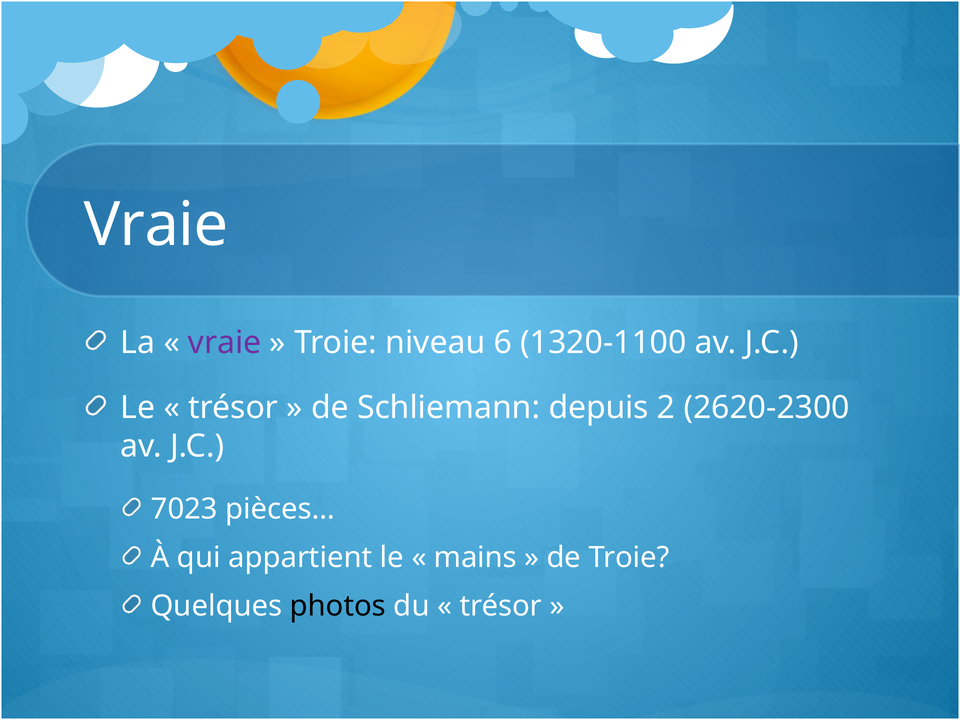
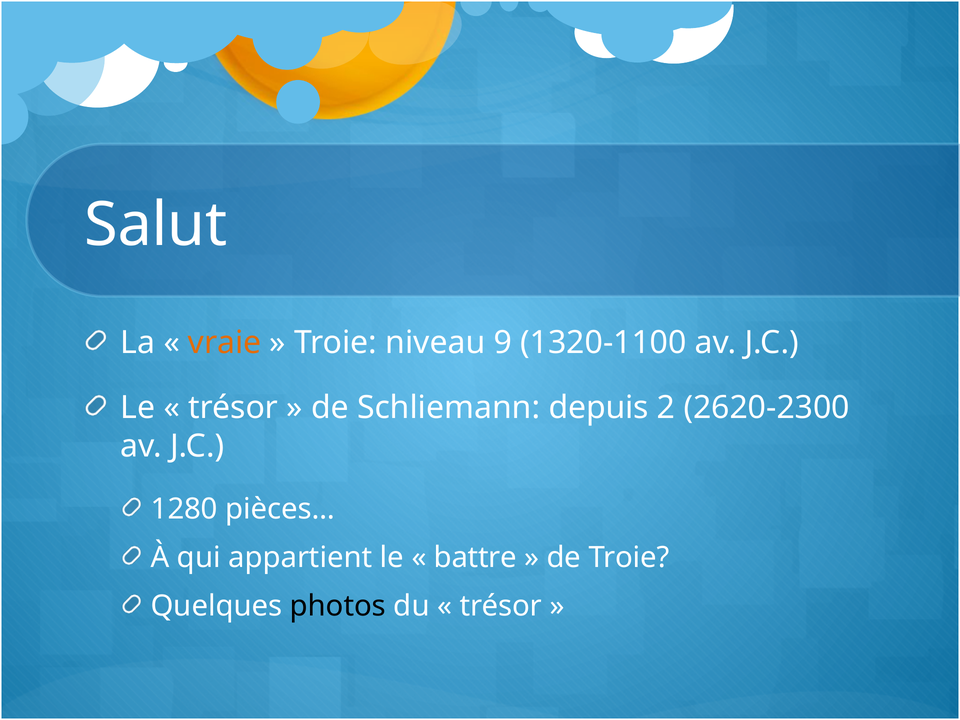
Vraie: Vraie -> Salut (156, 225)
vraie colour: purple -> orange (225, 342)
6: 6 -> 9 (503, 342)
7023: 7023 -> 1280 (184, 509)
mains: mains -> battre (475, 558)
